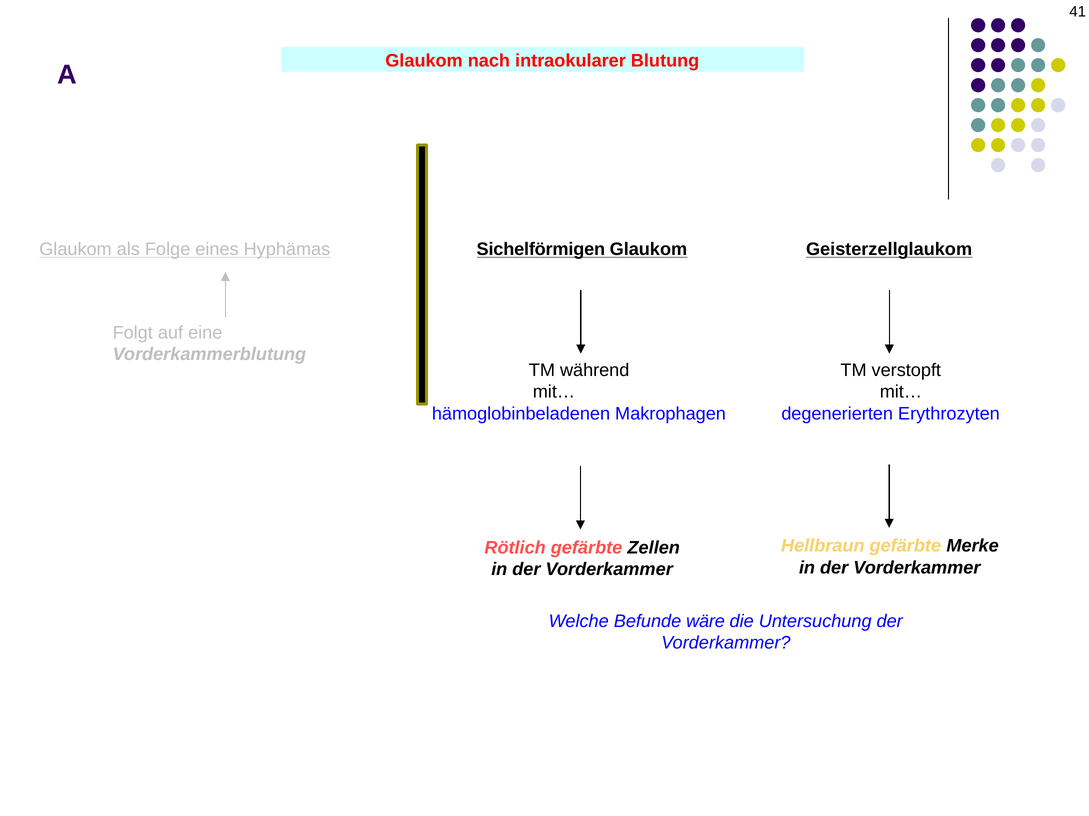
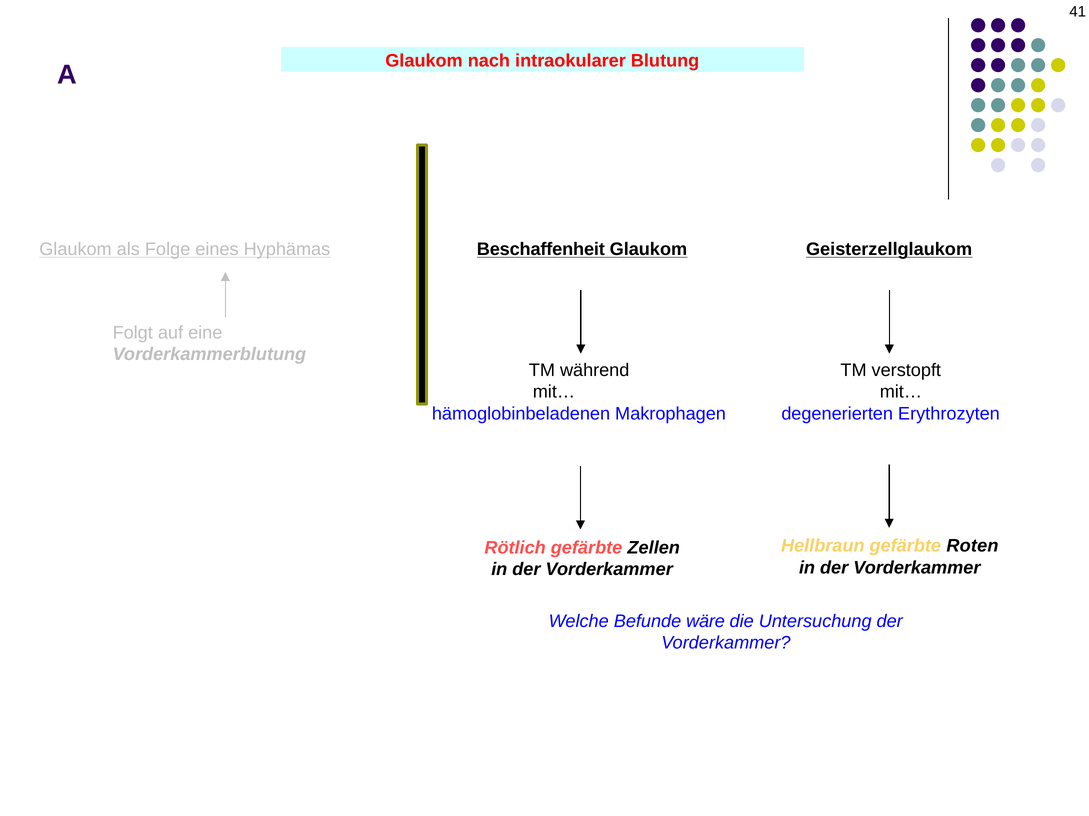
Sichelförmigen: Sichelförmigen -> Beschaffenheit (541, 250)
Merke: Merke -> Roten (972, 546)
